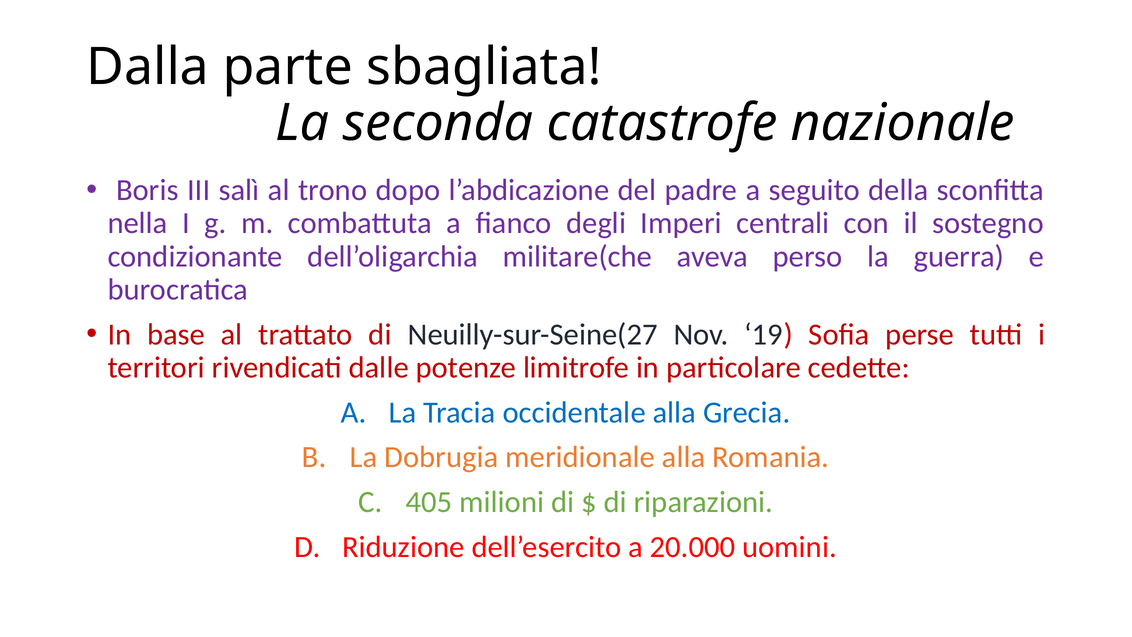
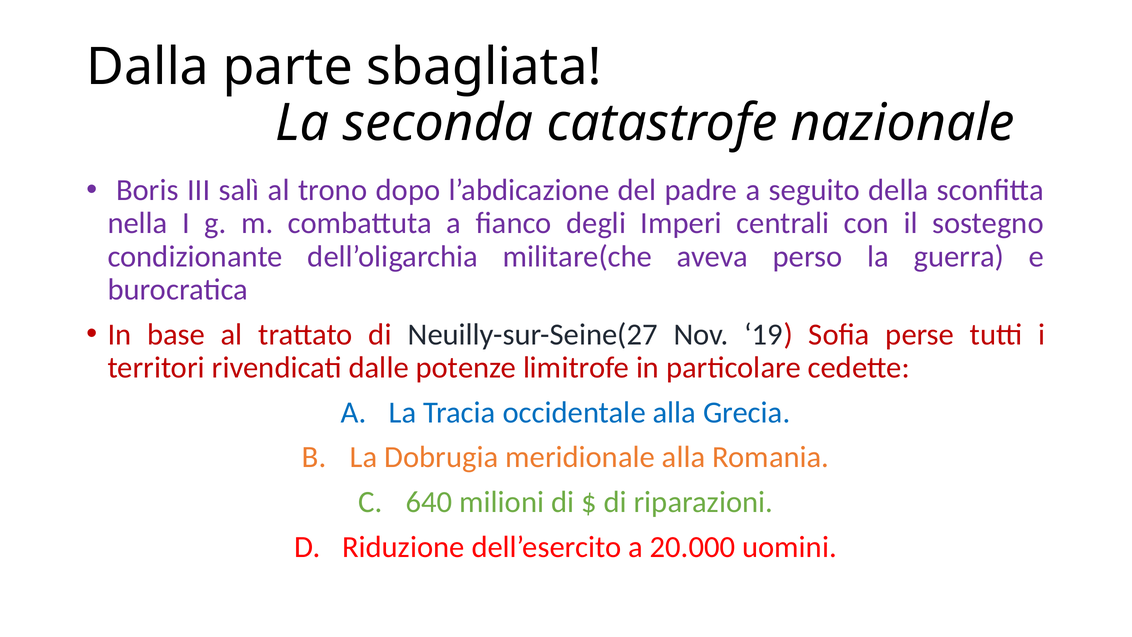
405: 405 -> 640 (429, 502)
